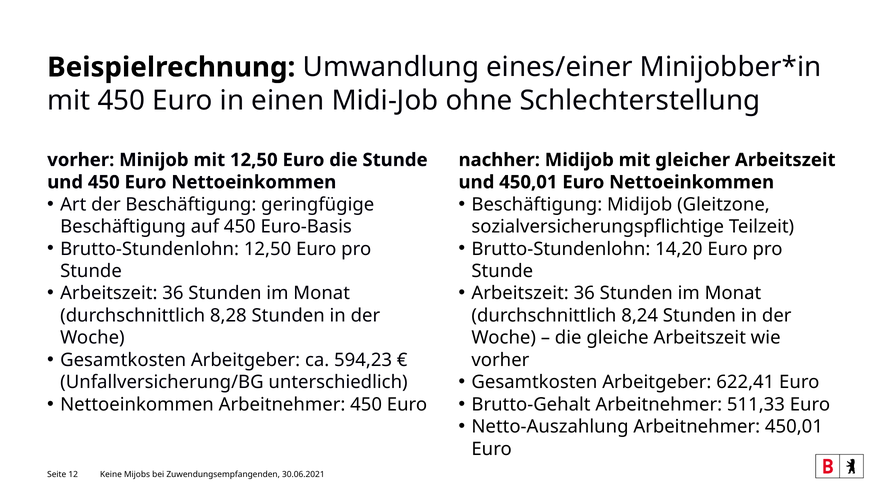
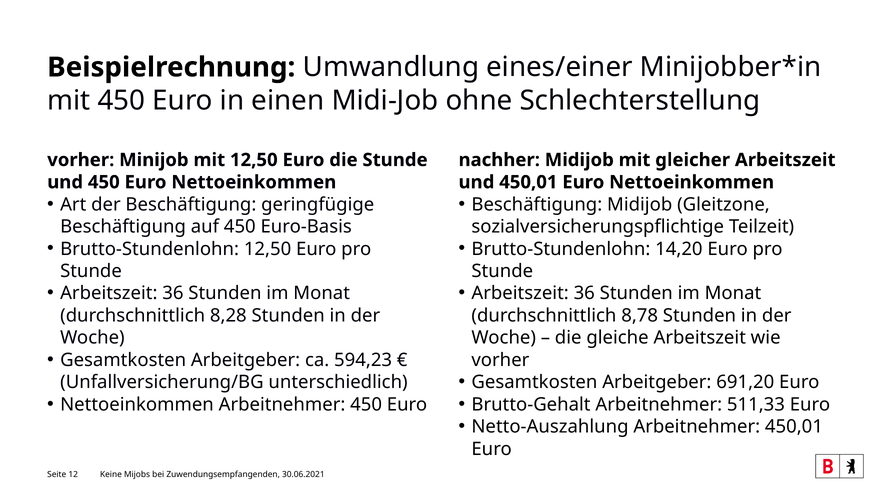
8,24: 8,24 -> 8,78 (640, 316)
622,41: 622,41 -> 691,20 (745, 382)
